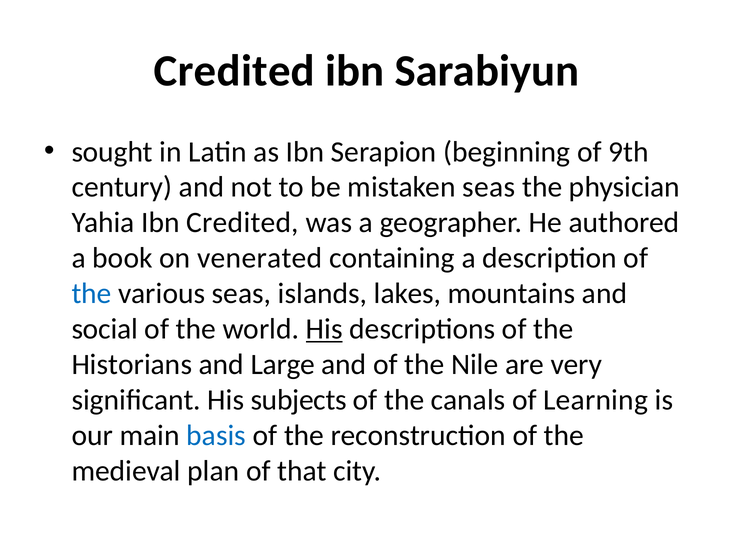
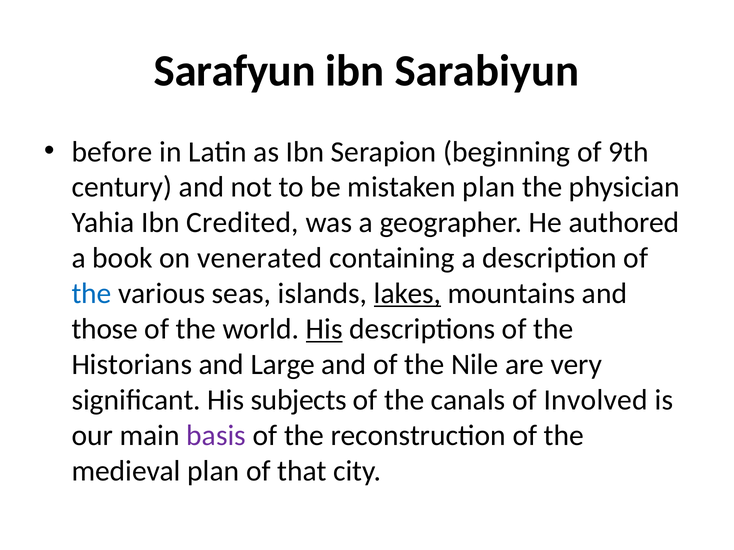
Credited: Credited -> Sarafyun (235, 71)
sought: sought -> before (112, 152)
mistaken seas: seas -> plan (489, 187)
lakes underline: none -> present (408, 294)
social: social -> those (105, 329)
Learning: Learning -> Involved (596, 400)
basis colour: blue -> purple (216, 436)
